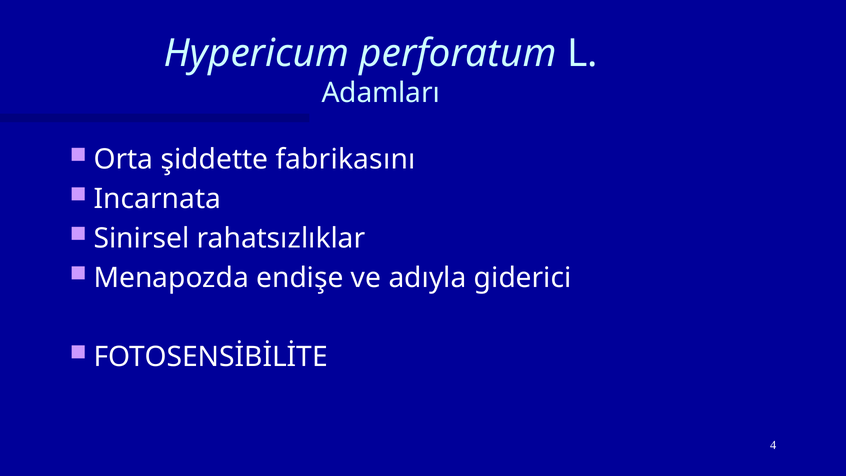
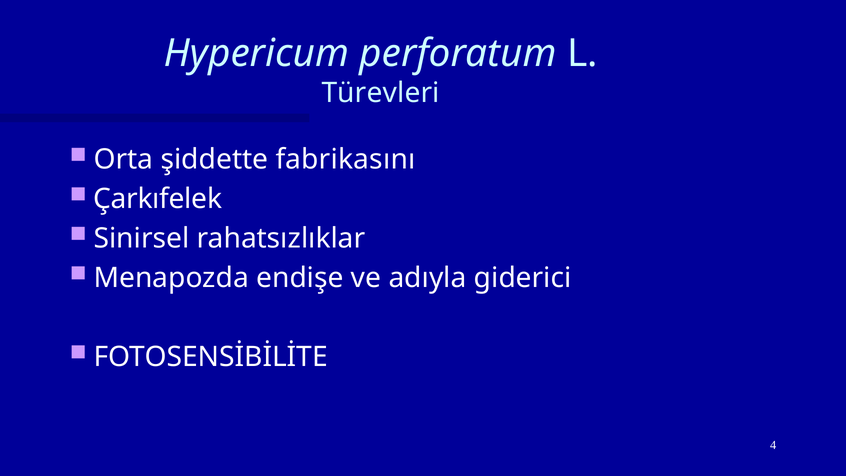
Adamları: Adamları -> Türevleri (381, 93)
Incarnata: Incarnata -> Çarkıfelek (158, 199)
